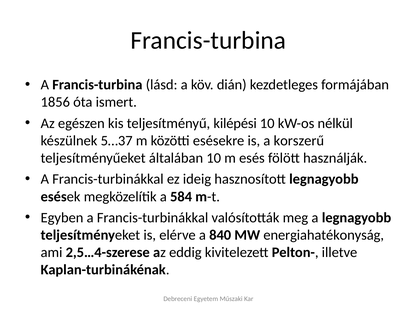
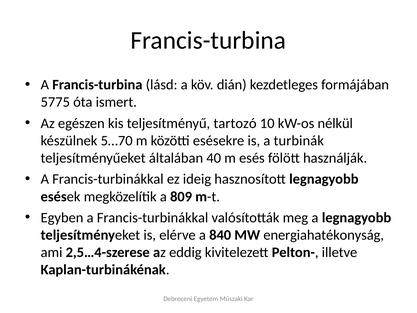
1856: 1856 -> 5775 (55, 102)
kilépési: kilépési -> tartozó (235, 123)
5…37: 5…37 -> 5…70 (117, 141)
korszerű: korszerű -> turbinák (299, 141)
általában 10: 10 -> 40 (214, 158)
584: 584 -> 809 (181, 196)
